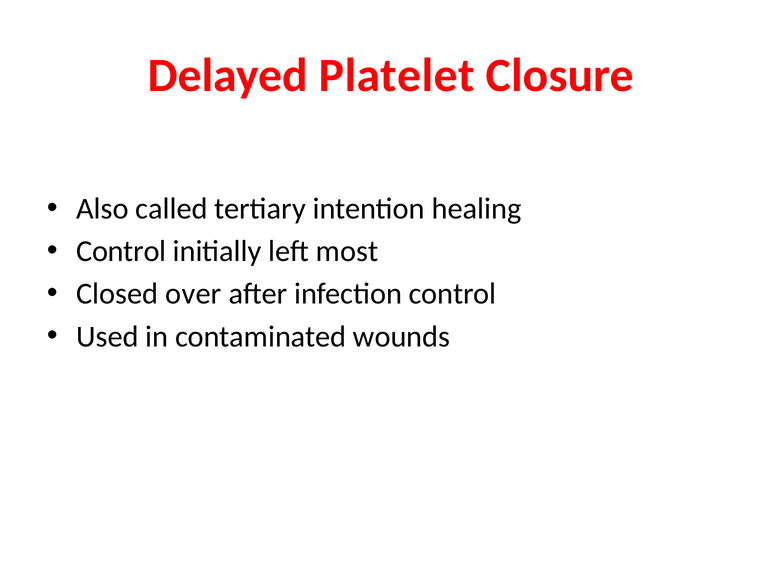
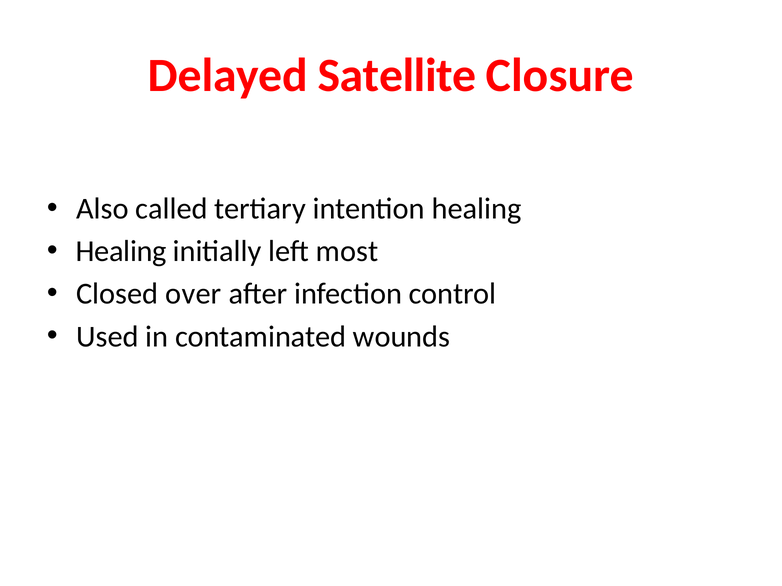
Platelet: Platelet -> Satellite (397, 76)
Control: Control -> Healing (121, 252)
